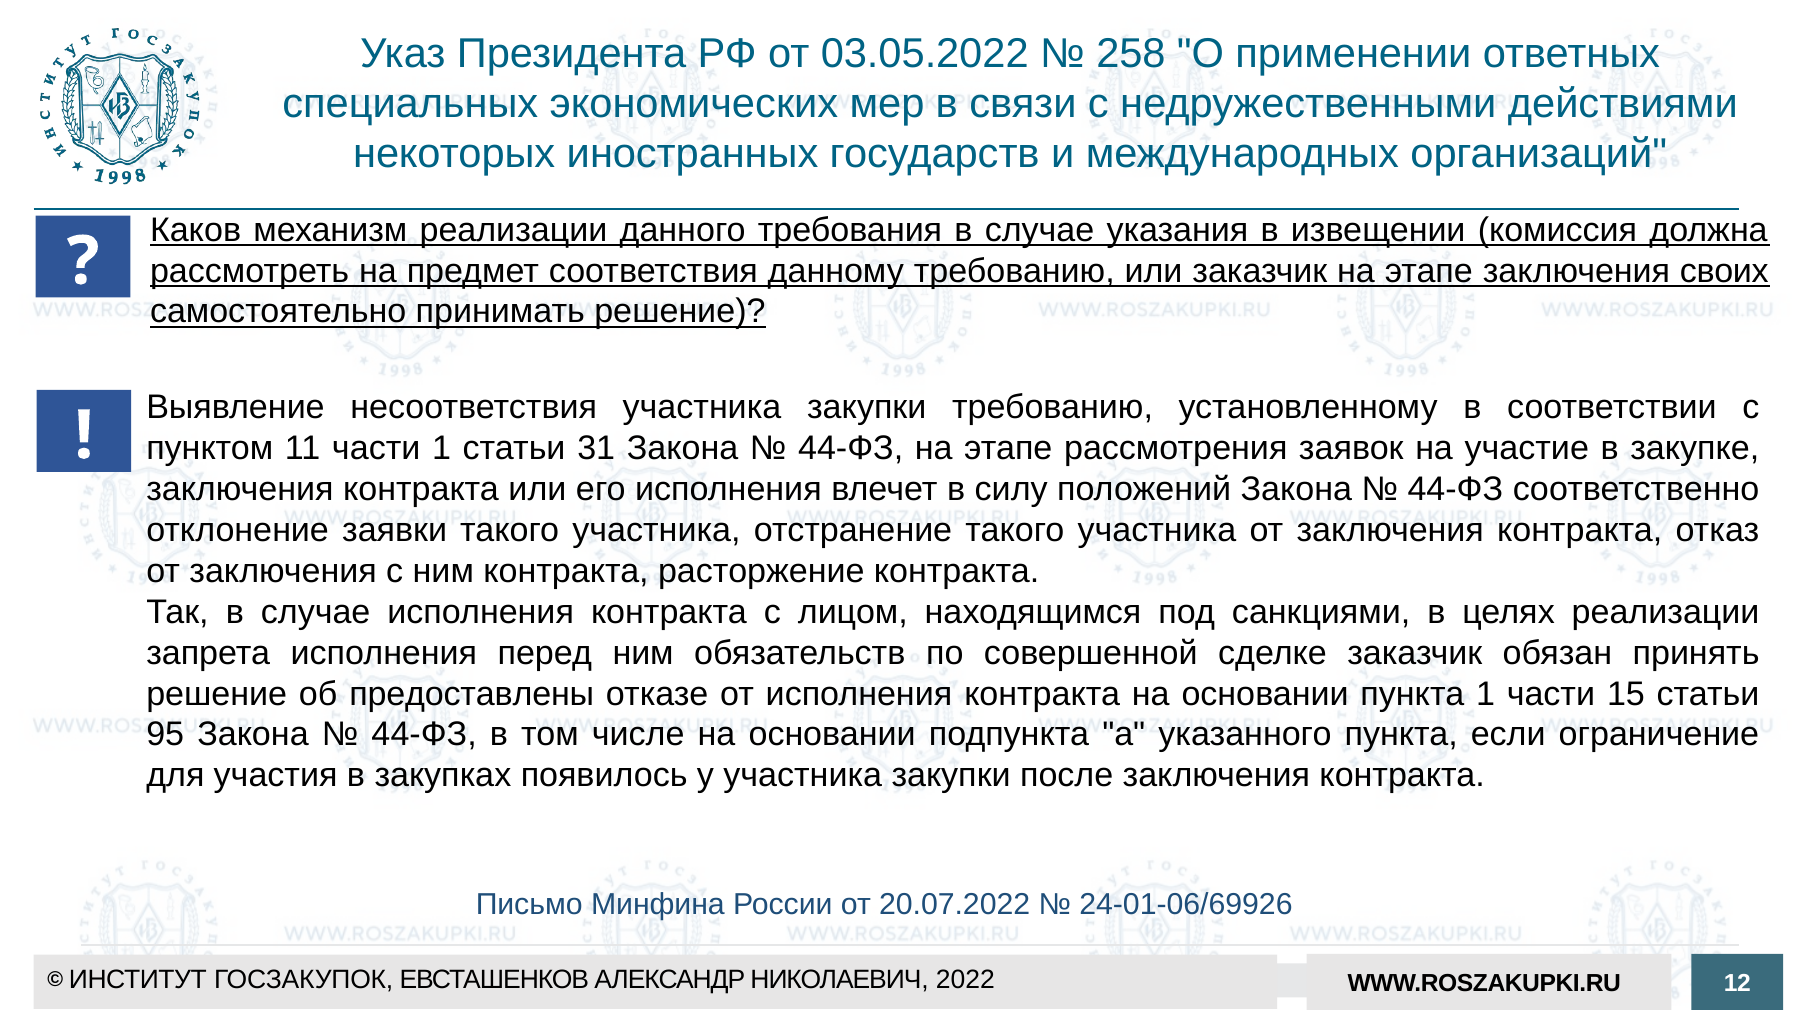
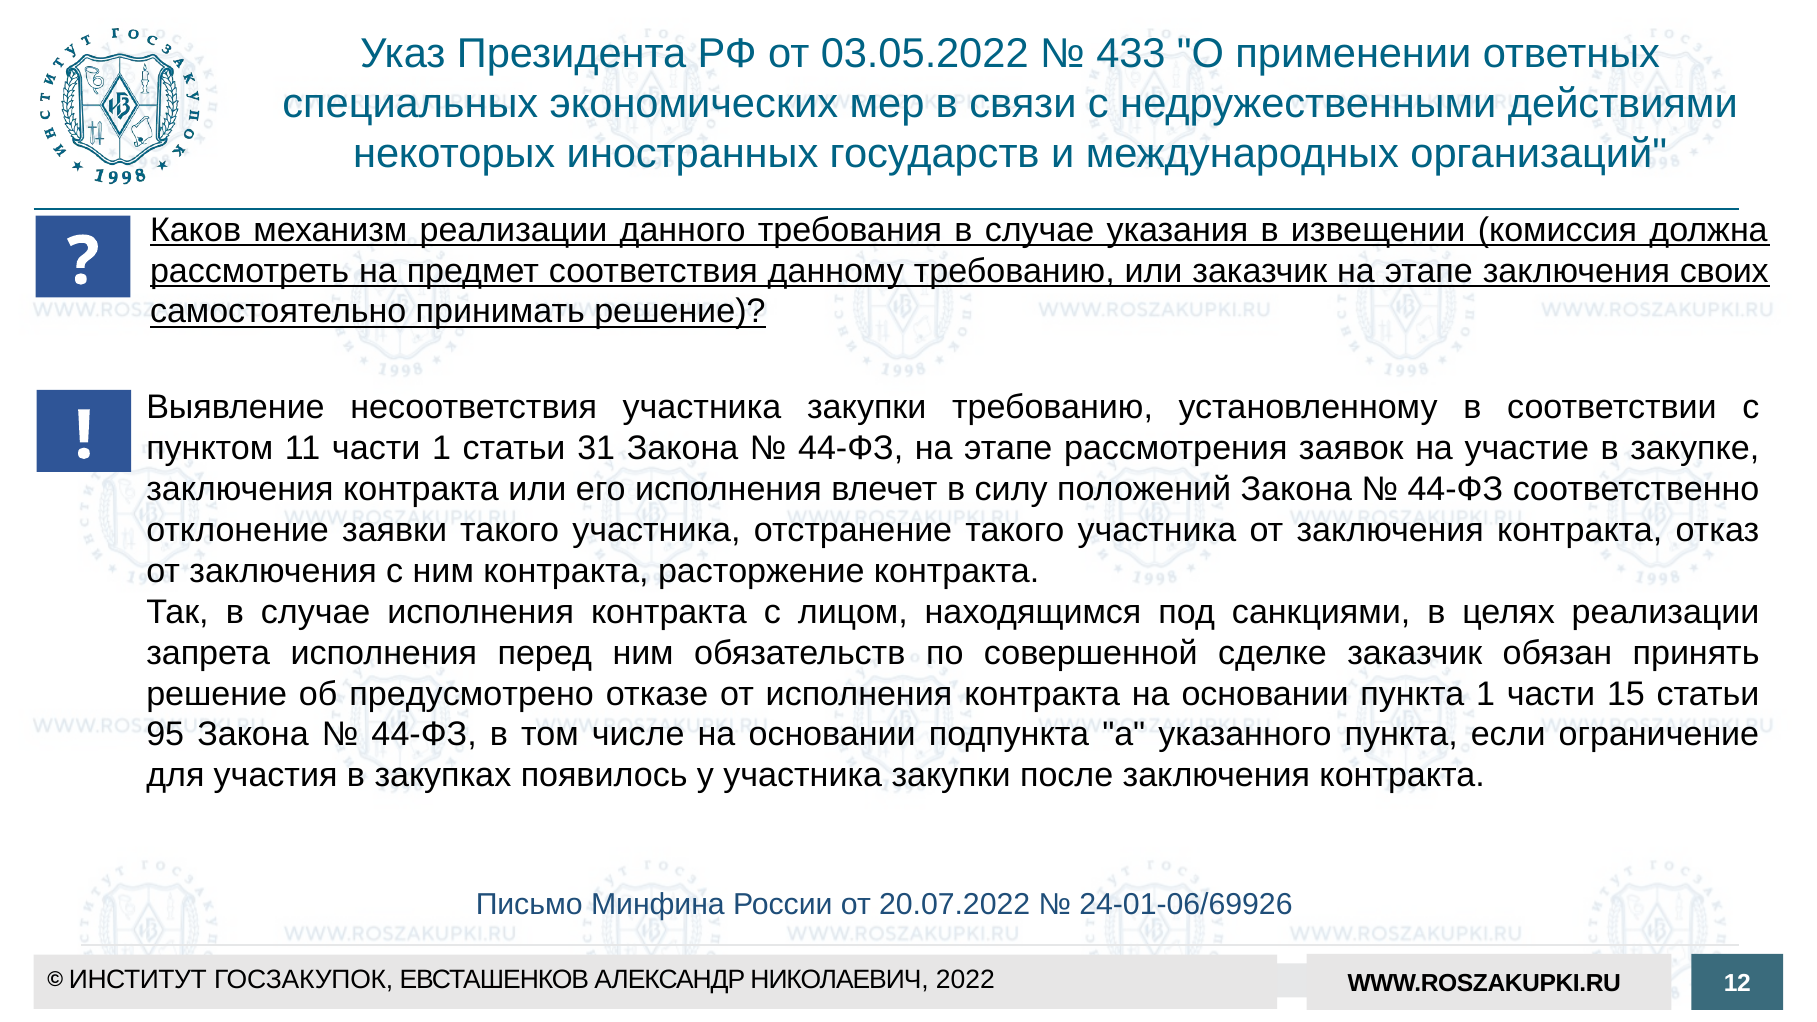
258: 258 -> 433 (1131, 54)
предоставлены: предоставлены -> предусмотрено (472, 694)
